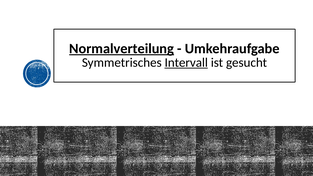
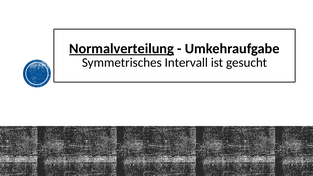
Intervall underline: present -> none (186, 63)
